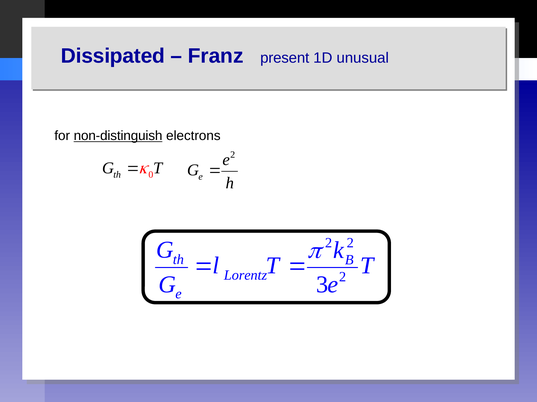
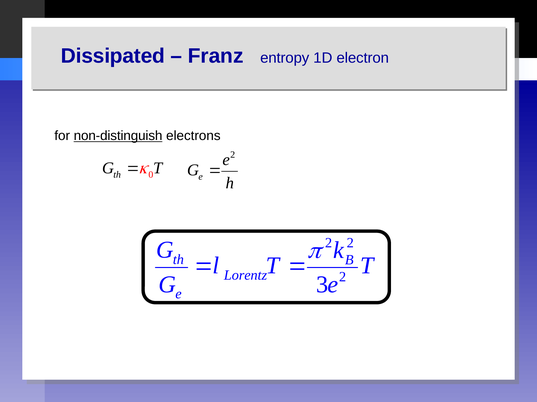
present: present -> entropy (285, 58)
unusual: unusual -> electron (363, 58)
